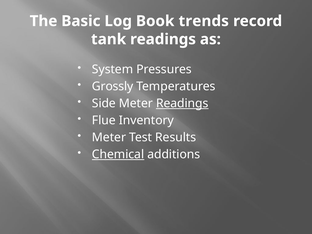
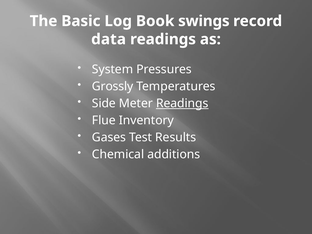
trends: trends -> swings (204, 21)
tank: tank -> data (109, 39)
Meter: Meter -> Gases (109, 137)
Chemical underline: present -> none (118, 154)
